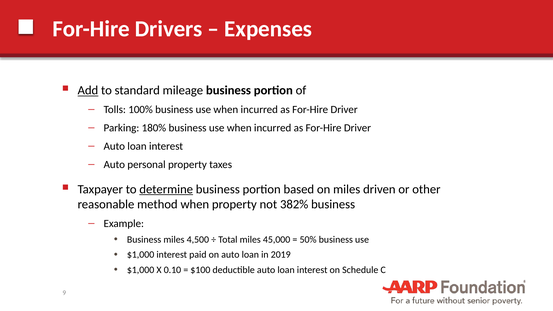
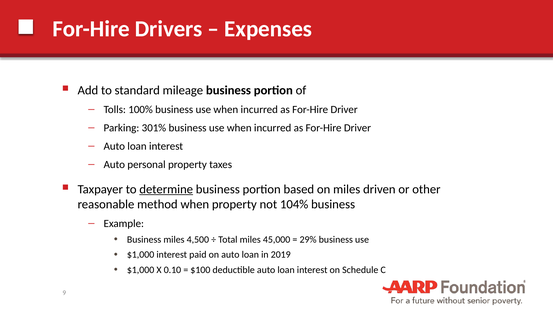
Add underline: present -> none (88, 90)
180%: 180% -> 301% (154, 128)
382%: 382% -> 104% (294, 205)
50%: 50% -> 29% (308, 240)
